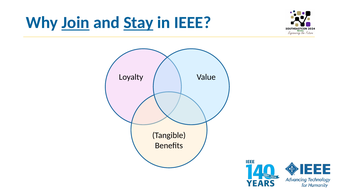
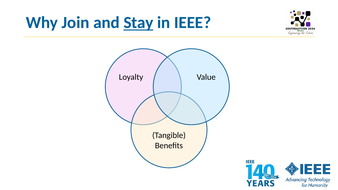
Join underline: present -> none (76, 23)
